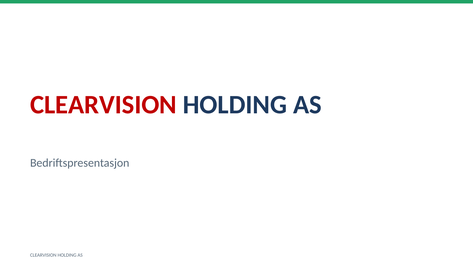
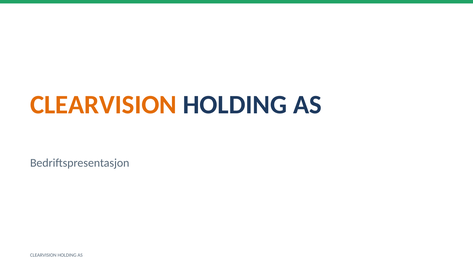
CLEARVISION colour: red -> orange (103, 105)
